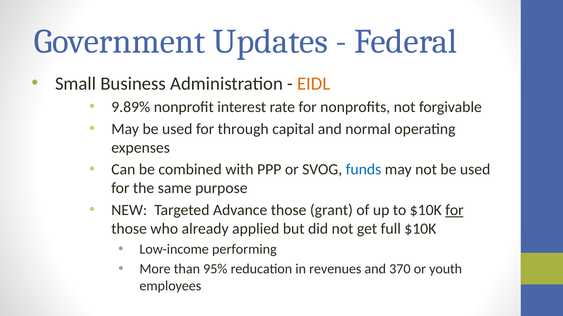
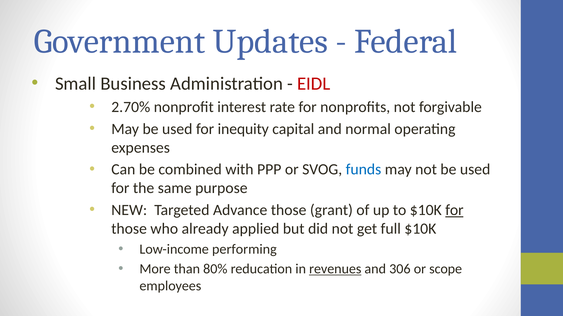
EIDL colour: orange -> red (314, 84)
9.89%: 9.89% -> 2.70% (131, 107)
through: through -> inequity (243, 129)
95%: 95% -> 80% (215, 269)
revenues underline: none -> present (335, 269)
370: 370 -> 306 (400, 269)
youth: youth -> scope (446, 269)
